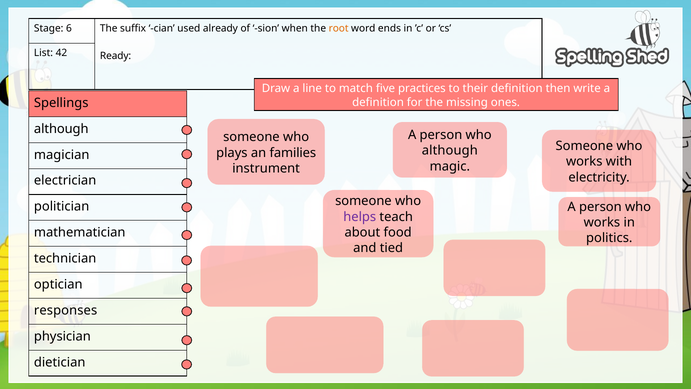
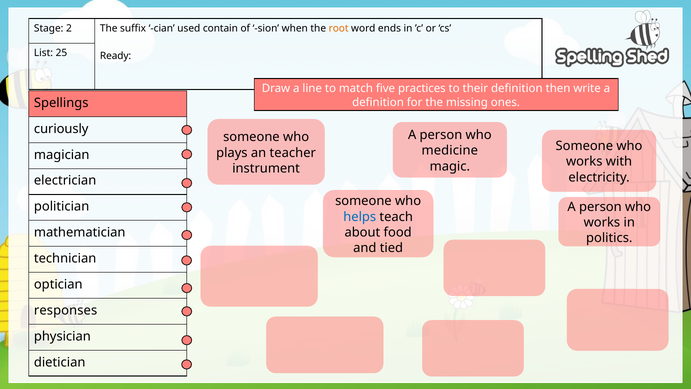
6: 6 -> 2 (69, 29)
already: already -> contain (220, 29)
42: 42 -> 25 (61, 53)
although: although -> curiously (61, 129)
although: although -> medicine (450, 151)
families: families -> teacher (293, 153)
helps colour: purple -> blue (360, 217)
